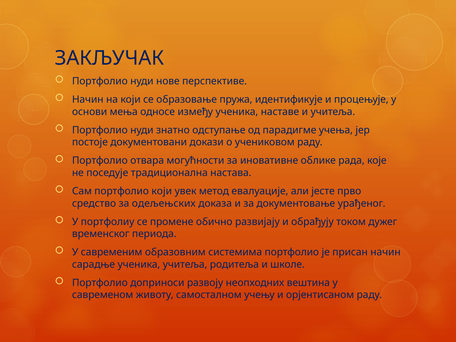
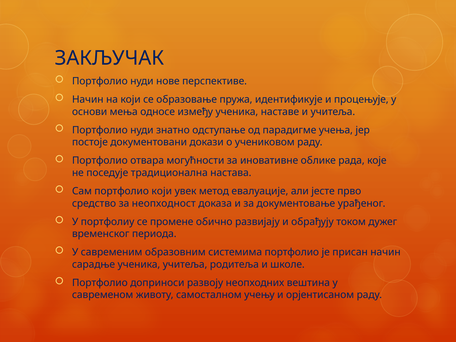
одељењских: одељењских -> неопходност (164, 203)
